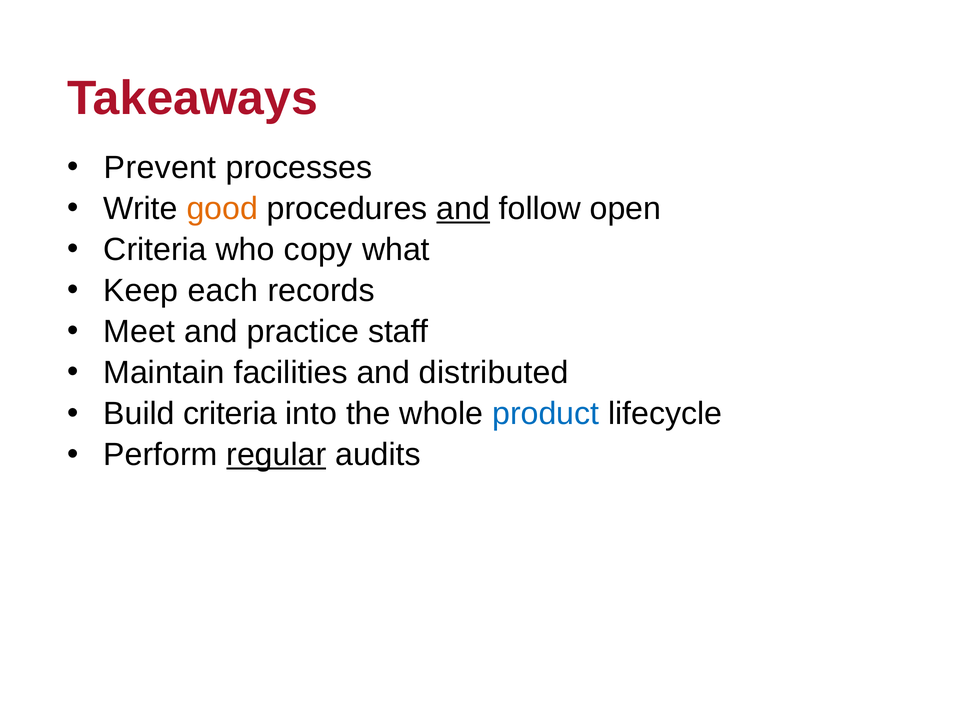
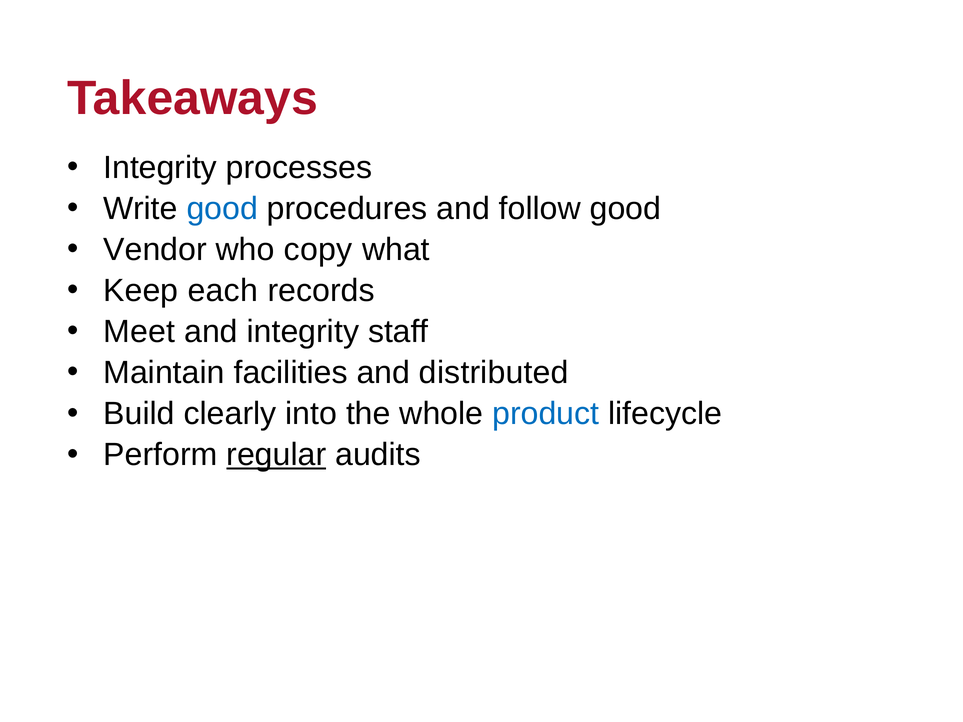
Prevent: Prevent -> Integrity (160, 168)
good colour: orange -> blue (222, 209)
and underline: present -> none (463, 209)
follow open: open -> good (625, 209)
Criteria: Criteria -> Vendor (155, 250)
and practice: practice -> integrity (303, 332)
Build criteria: criteria -> clearly (230, 414)
